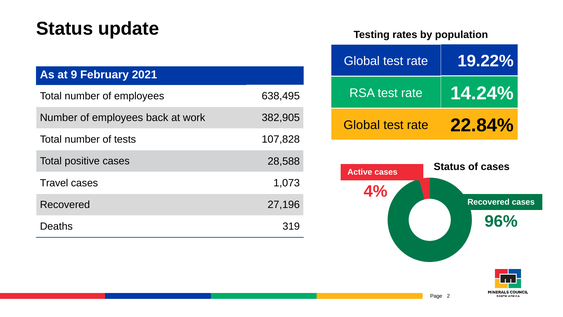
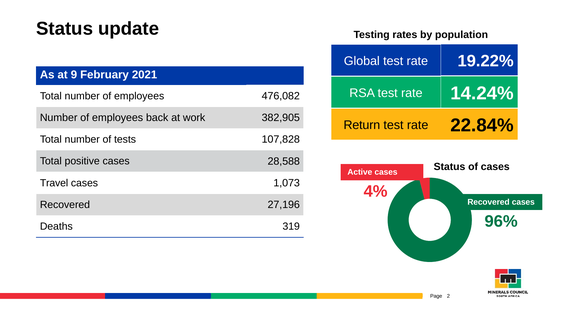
638,495: 638,495 -> 476,082 (281, 96)
Global: Global -> Return (362, 125)
